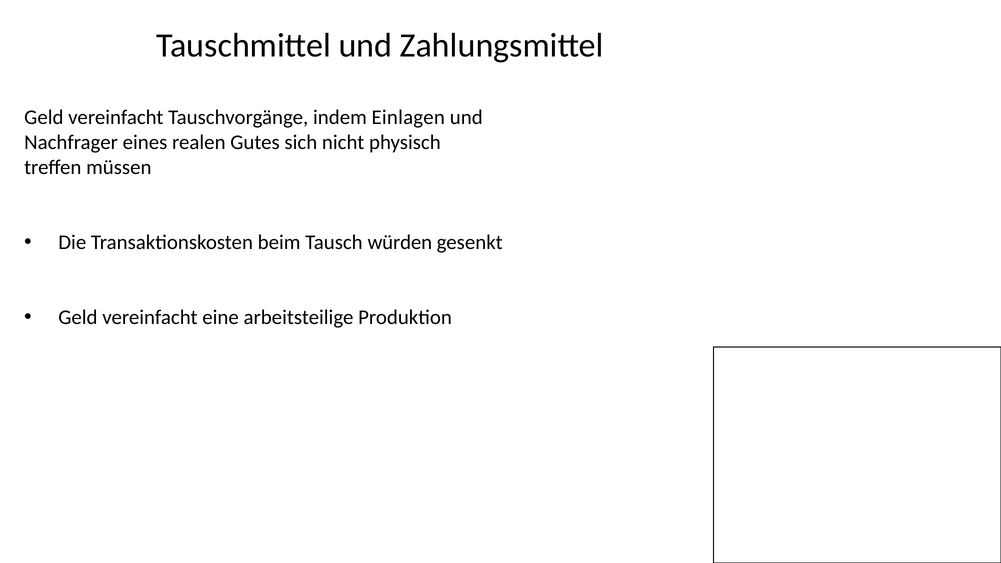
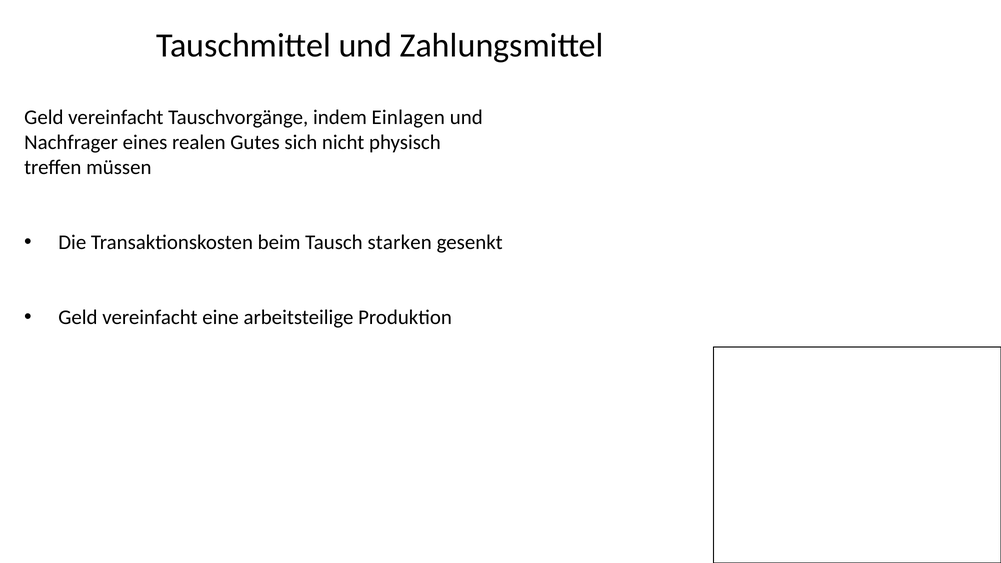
würden: würden -> starken (400, 242)
